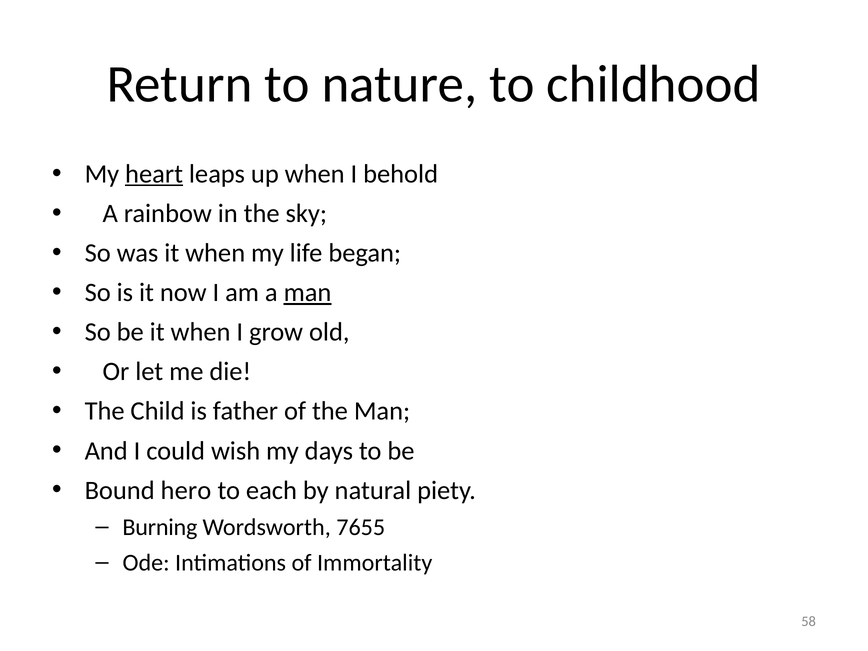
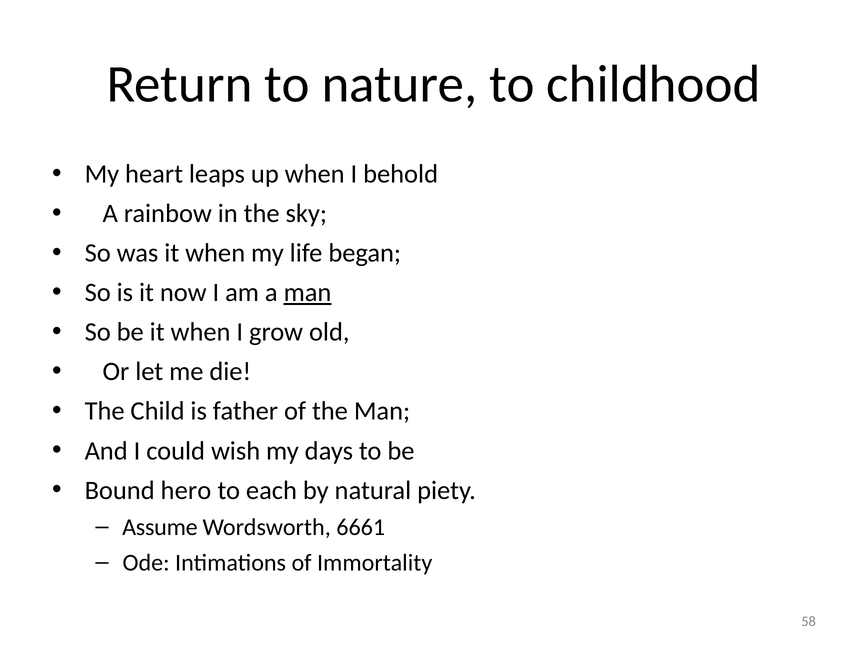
heart underline: present -> none (154, 174)
Burning: Burning -> Assume (160, 527)
7655: 7655 -> 6661 (361, 527)
